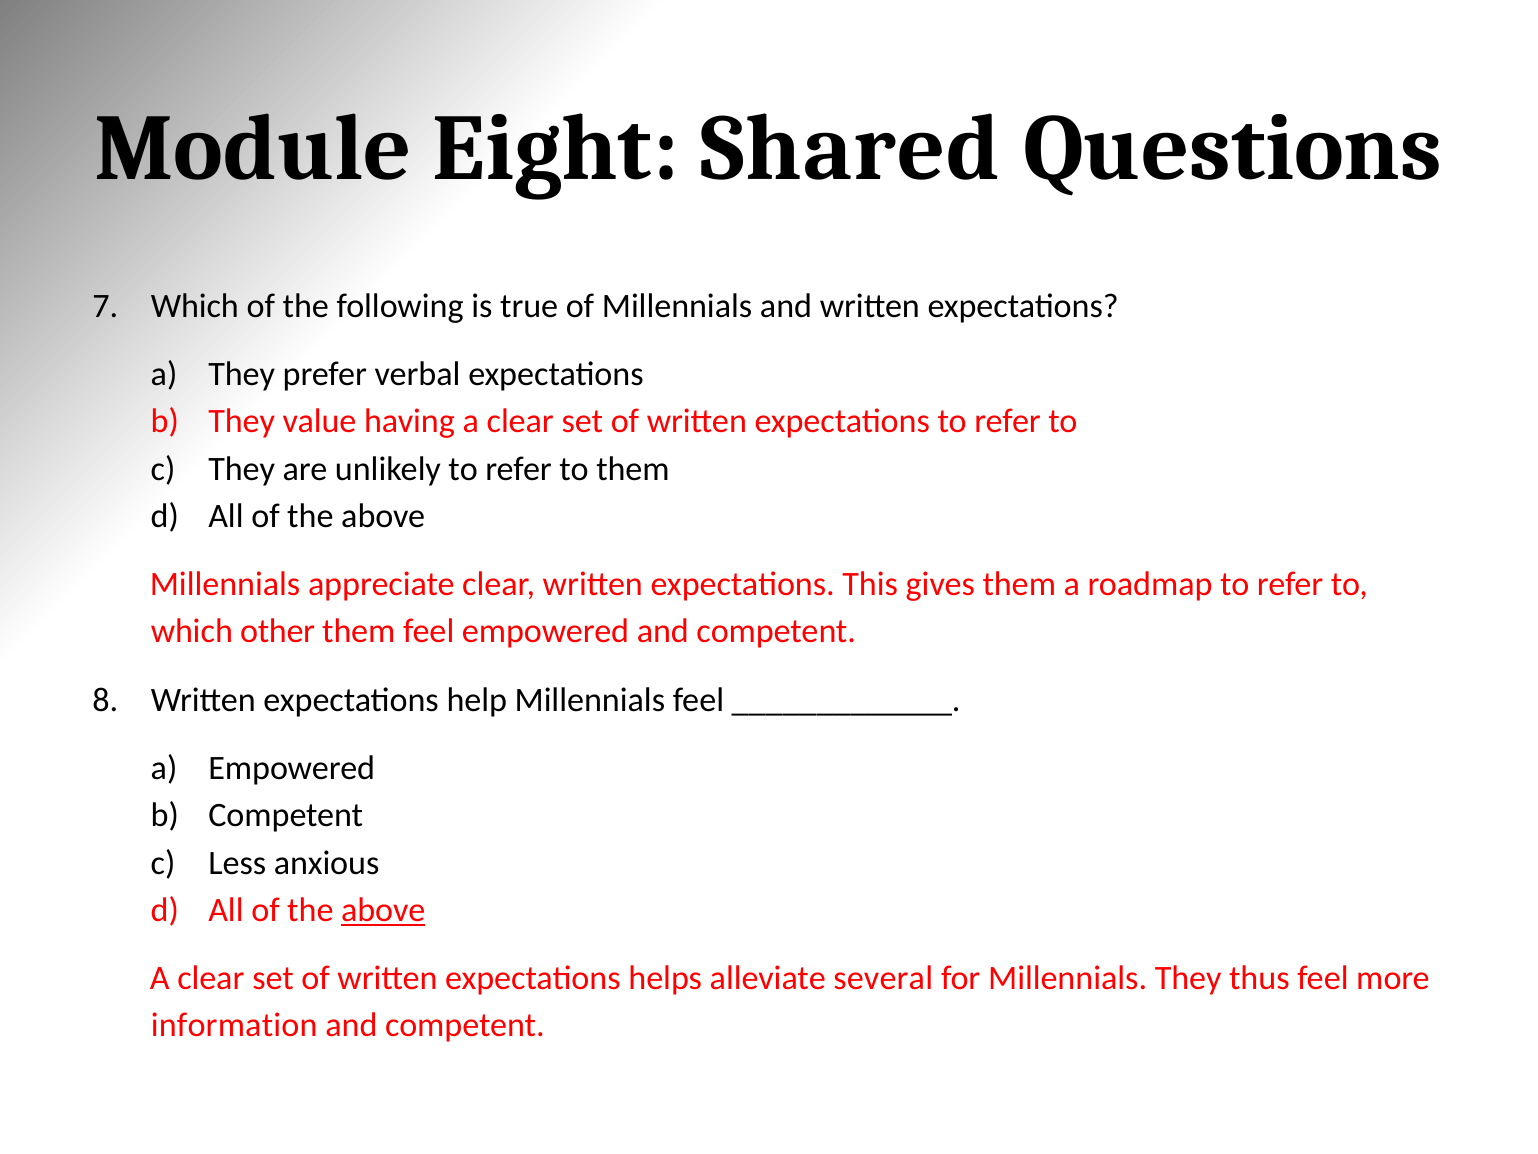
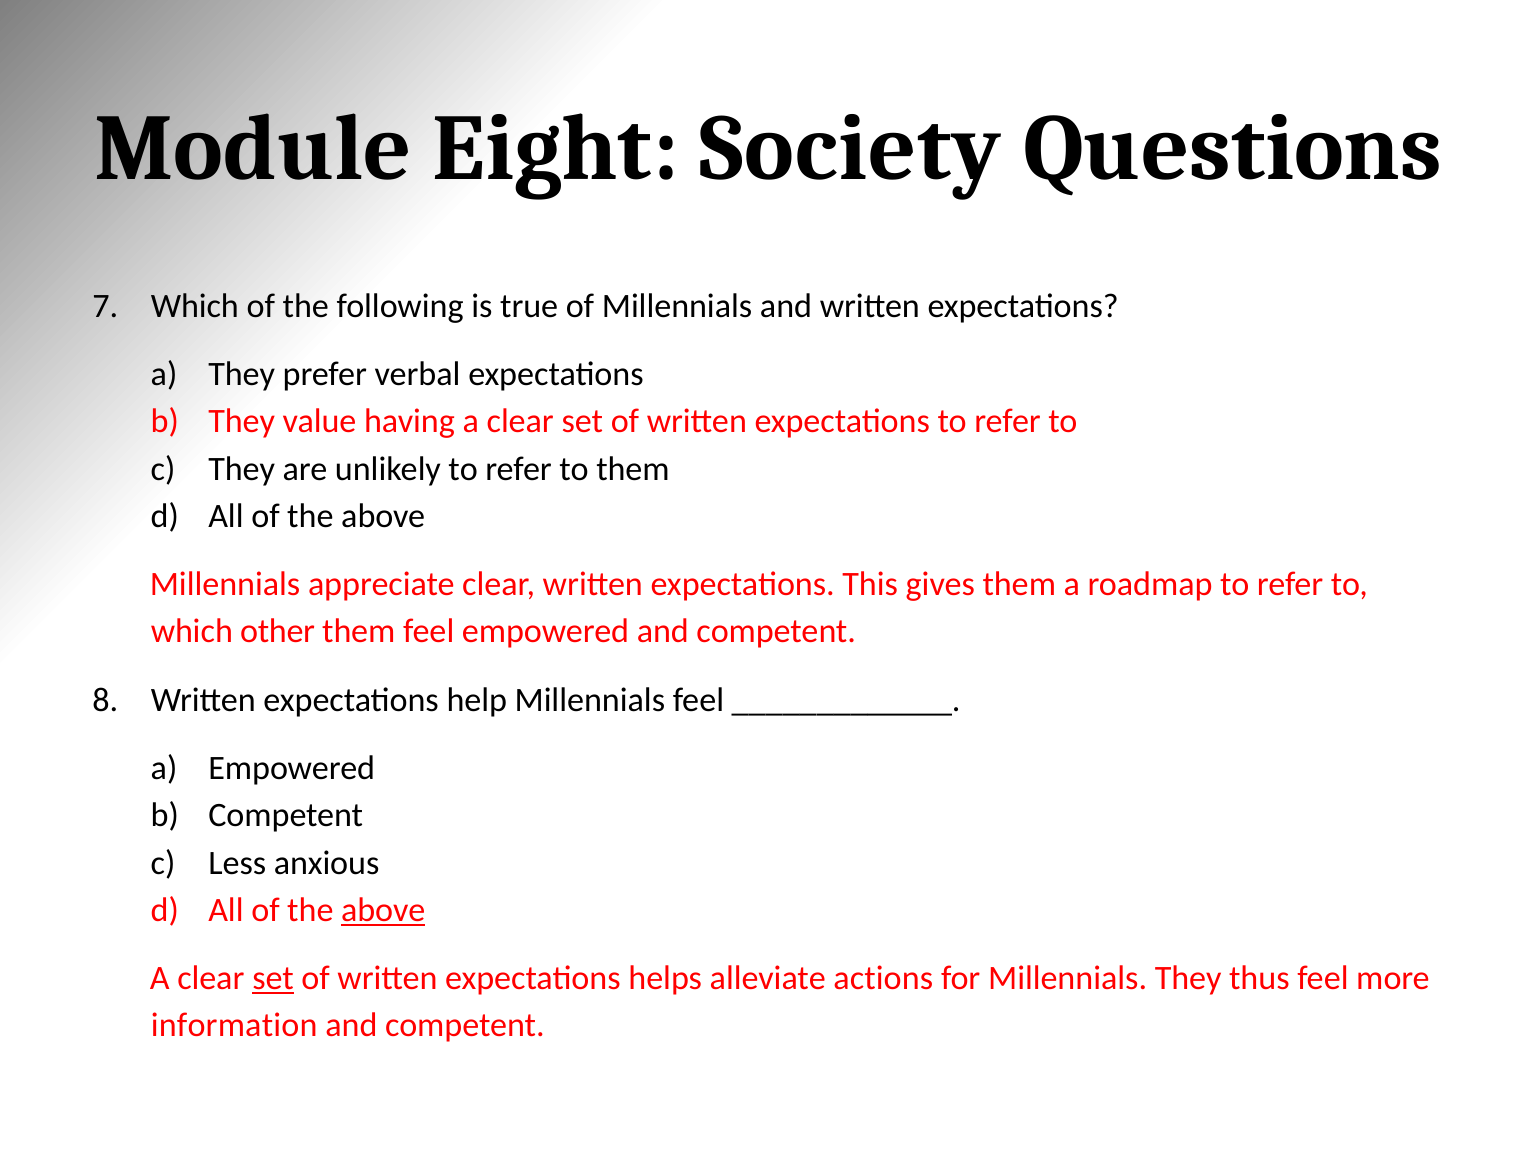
Shared: Shared -> Society (850, 149)
set underline: none -> present (273, 978)
several: several -> actions (883, 978)
